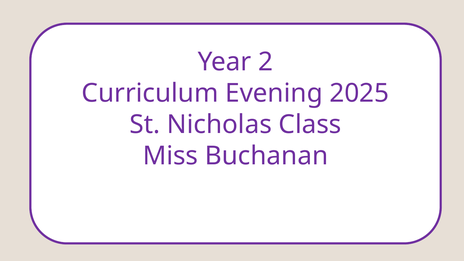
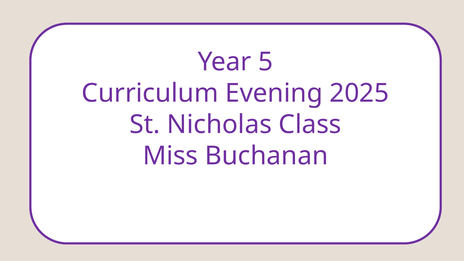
2: 2 -> 5 (266, 62)
